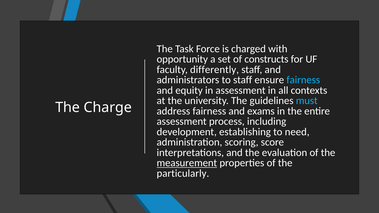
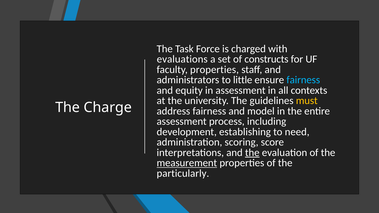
opportunity: opportunity -> evaluations (182, 59)
faculty differently: differently -> properties (214, 70)
to staff: staff -> little (243, 80)
must colour: light blue -> yellow (307, 101)
exams: exams -> model (261, 111)
the underline: none -> present (252, 153)
